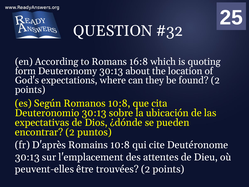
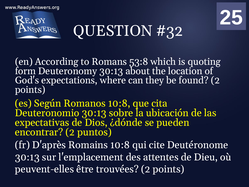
16:8: 16:8 -> 53:8 (139, 62)
